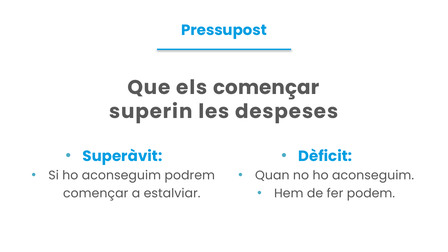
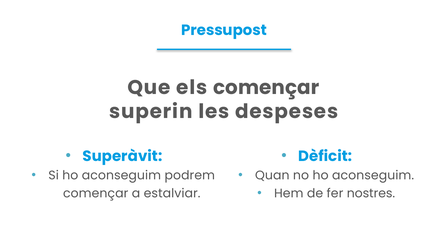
podem: podem -> nostres (371, 193)
